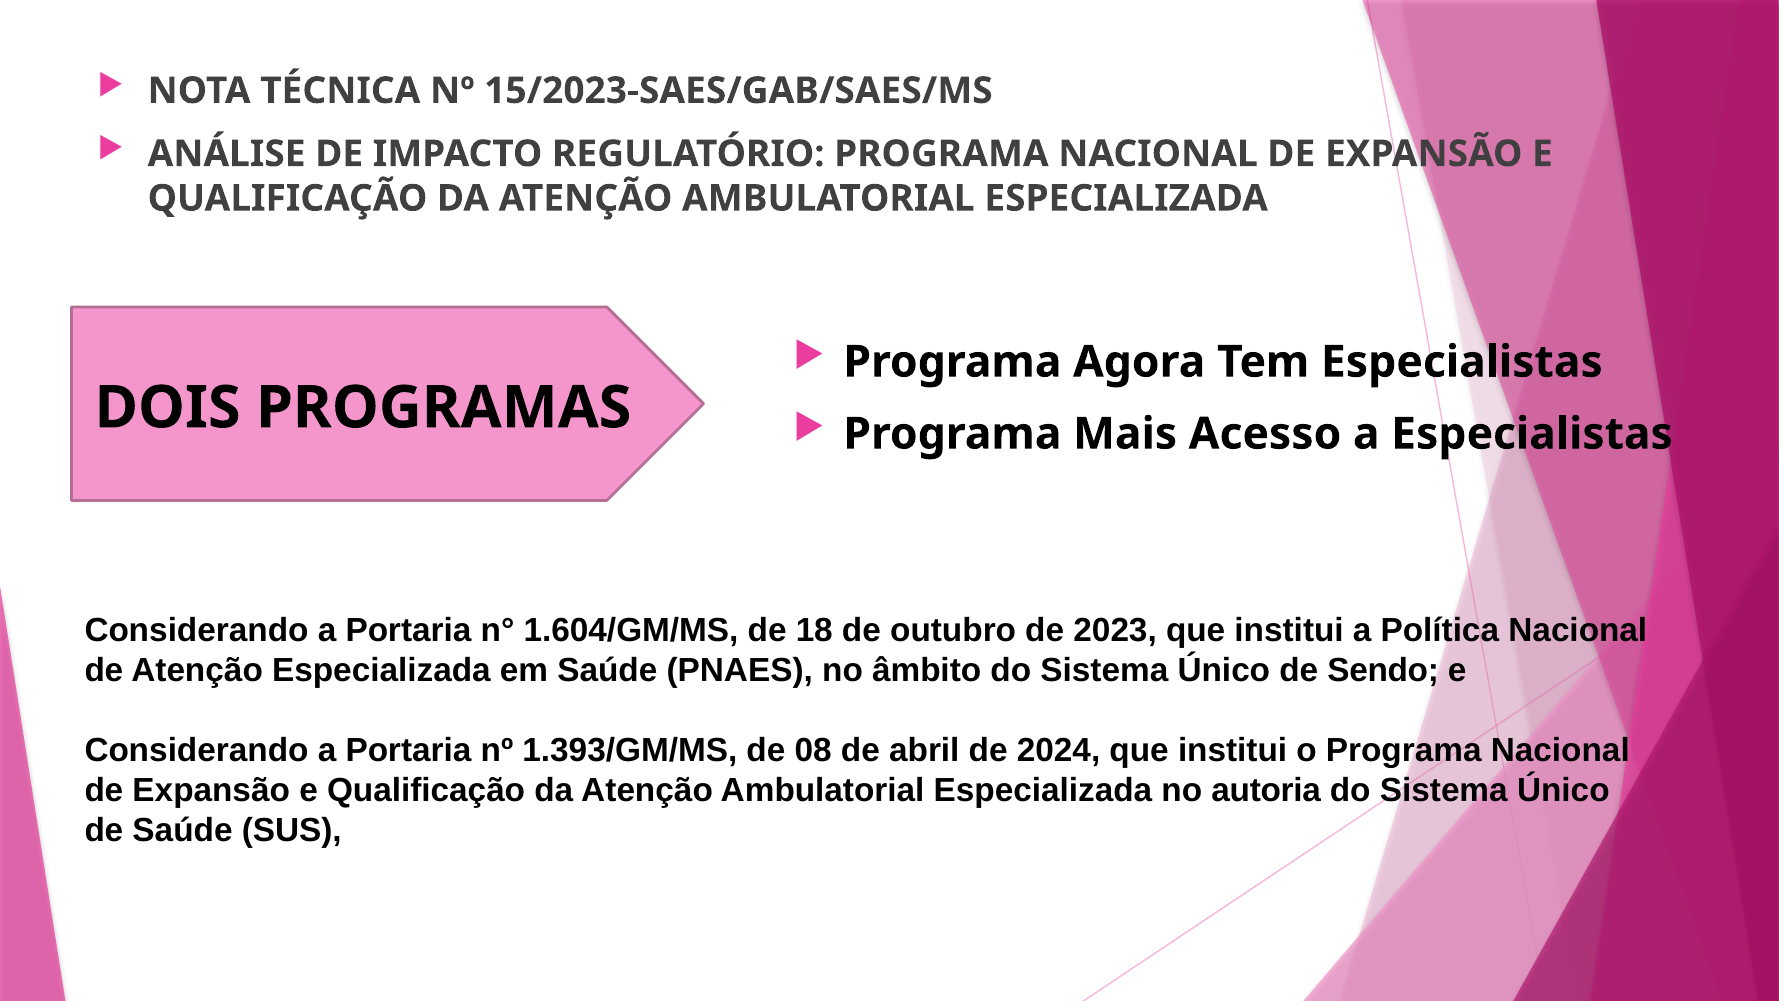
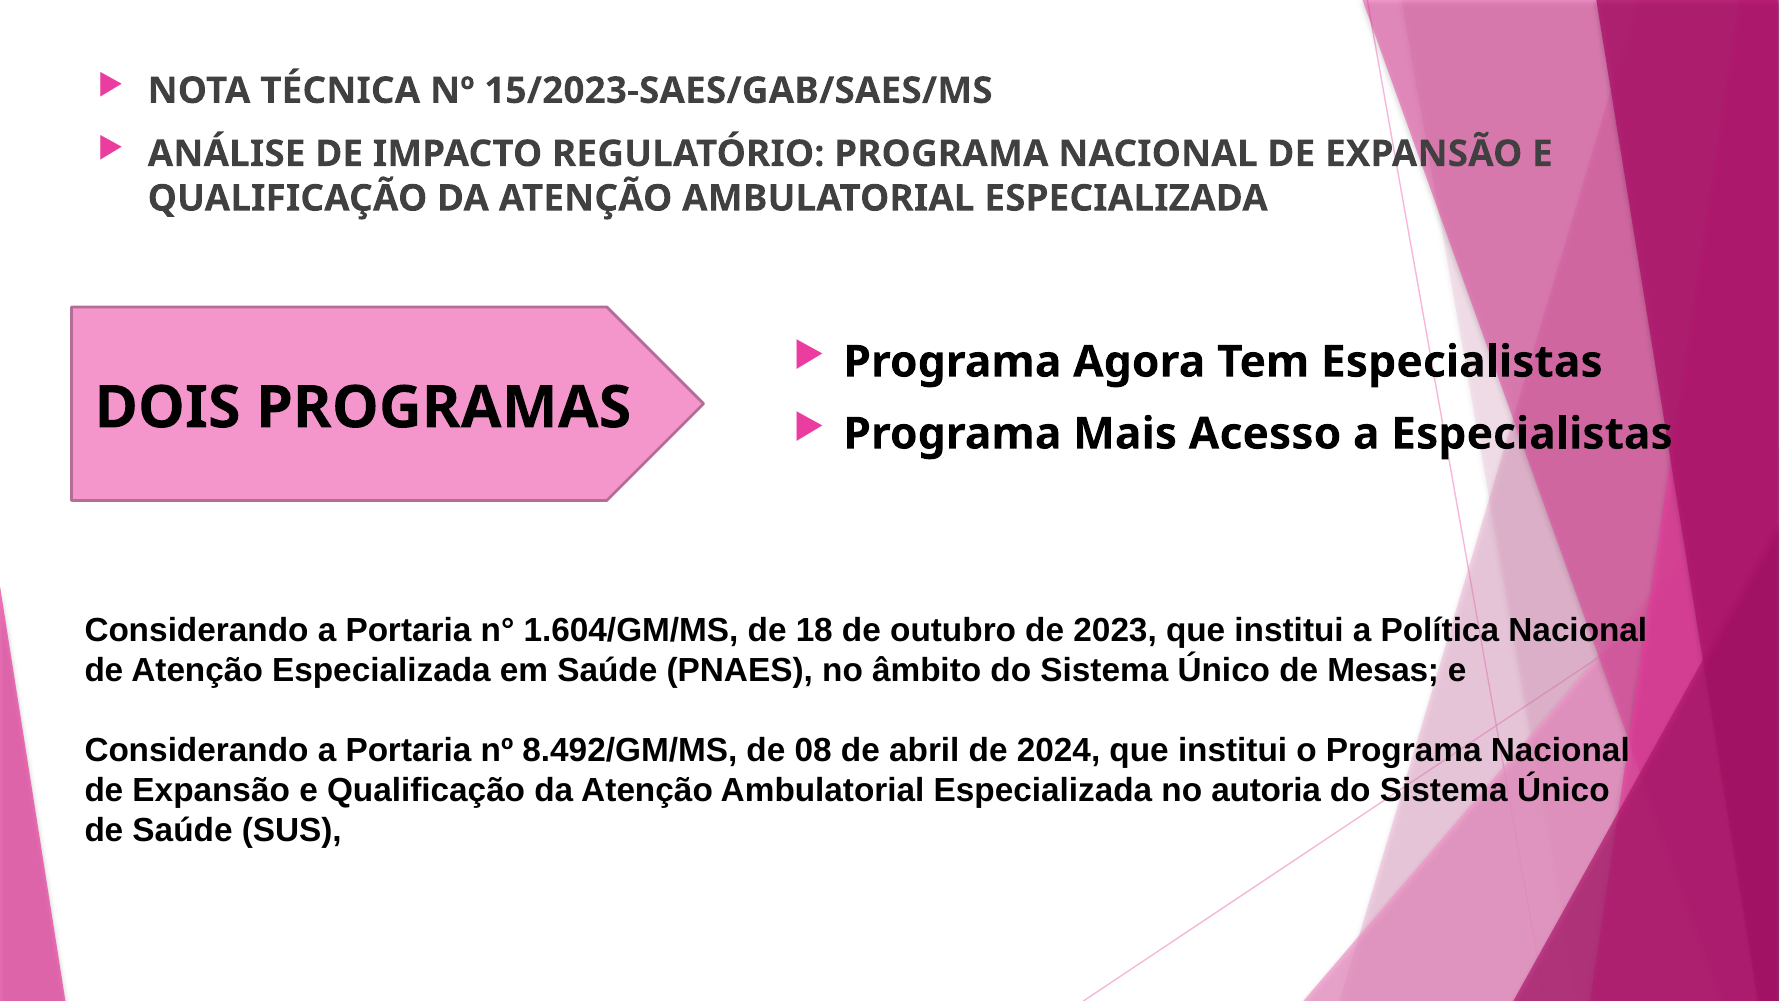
Sendo: Sendo -> Mesas (1383, 670)
1.393/GM/MS: 1.393/GM/MS -> 8.492/GM/MS (630, 750)
